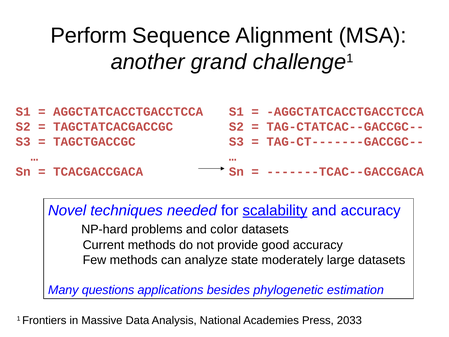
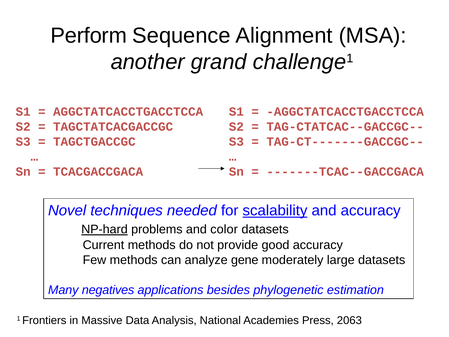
NP-hard underline: none -> present (104, 229)
state: state -> gene (245, 260)
questions: questions -> negatives (108, 290)
2033: 2033 -> 2063 (349, 320)
